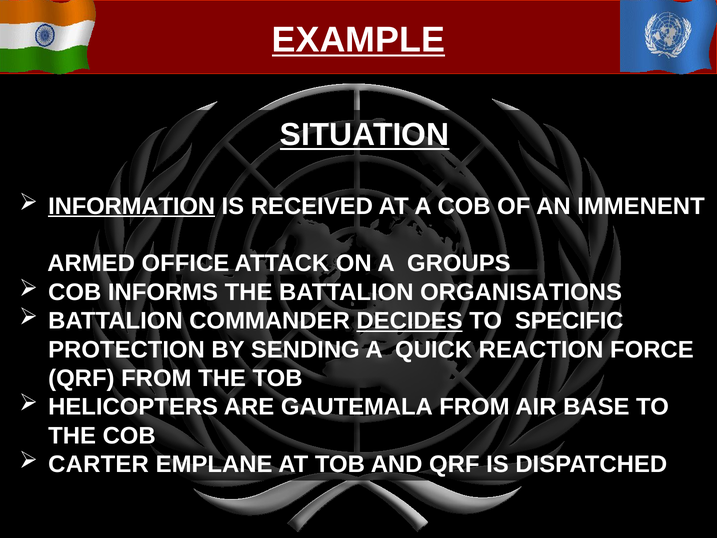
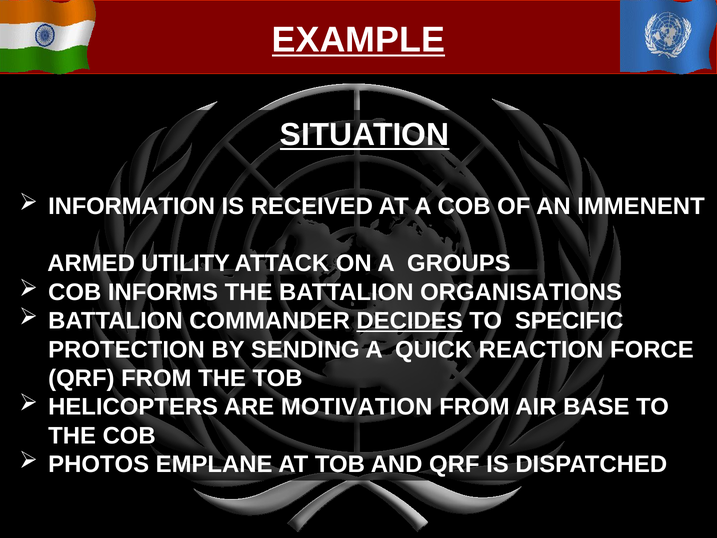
INFORMATION underline: present -> none (132, 206)
OFFICE: OFFICE -> UTILITY (186, 263)
GAUTEMALA: GAUTEMALA -> MOTIVATION (357, 407)
CARTER: CARTER -> PHOTOS (99, 464)
